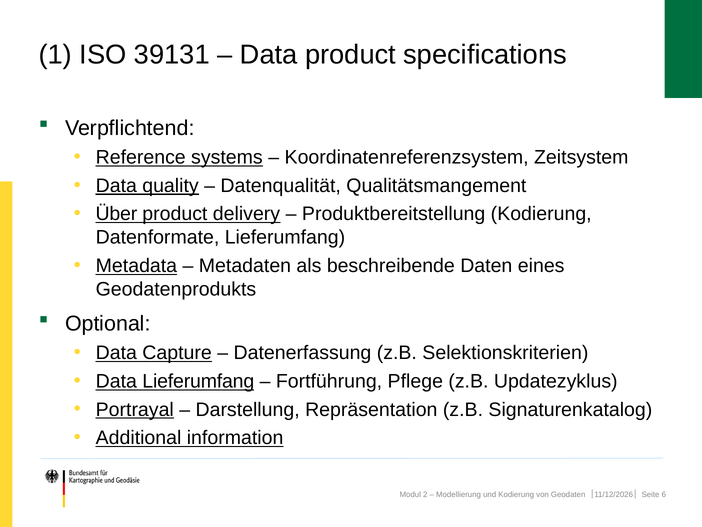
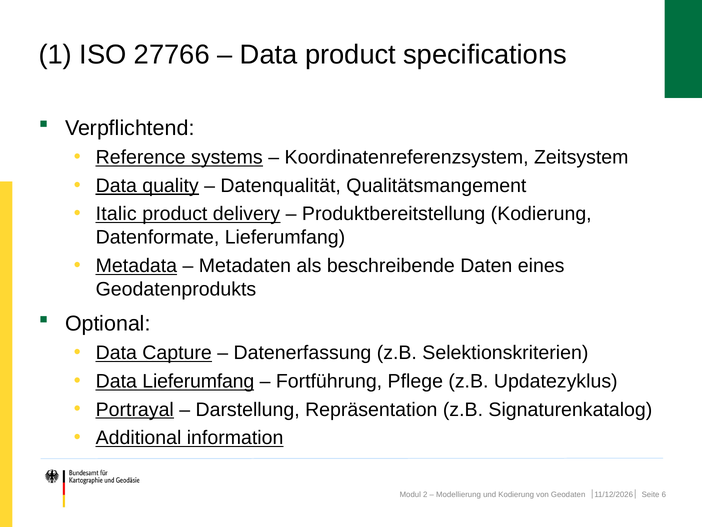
39131: 39131 -> 27766 (172, 55)
Über: Über -> Italic (116, 214)
